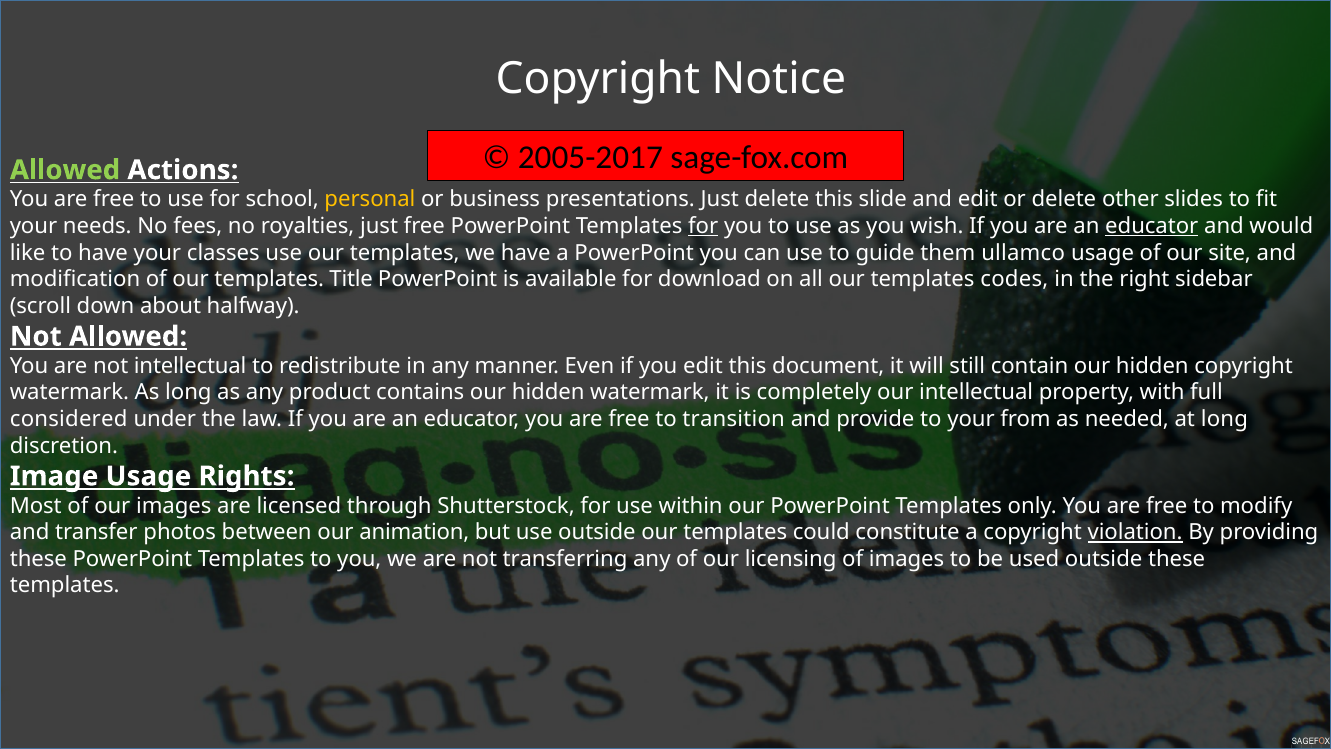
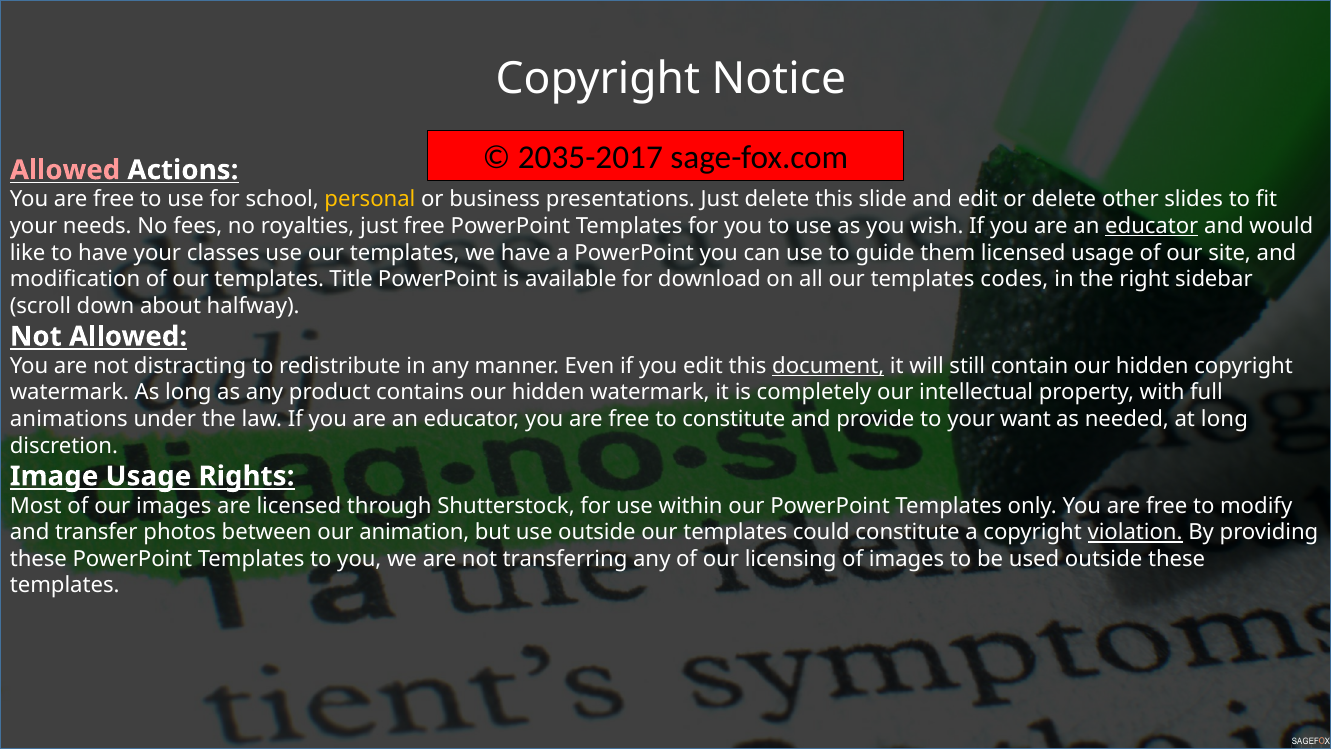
2005-2017: 2005-2017 -> 2035-2017 (590, 158)
Allowed colour: light green -> pink (65, 170)
for underline: present -> none (703, 226)
them ullamco: ullamco -> licensed (1023, 253)
not intellectual: intellectual -> distracting (190, 366)
document underline: none -> present (828, 366)
considered: considered -> animations (69, 419)
to transition: transition -> constitute (734, 419)
from: from -> want (1025, 419)
